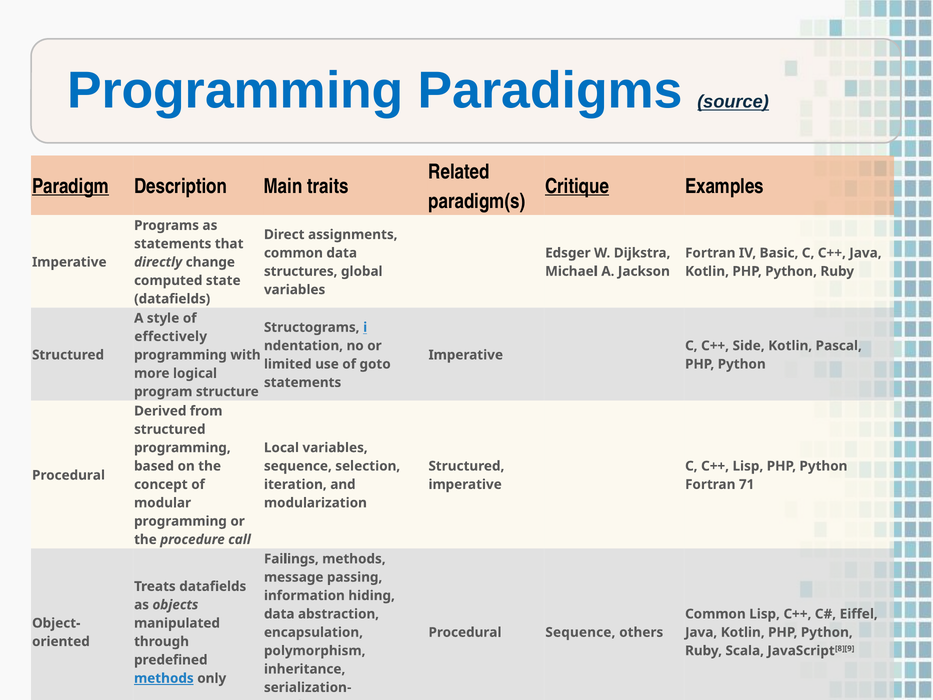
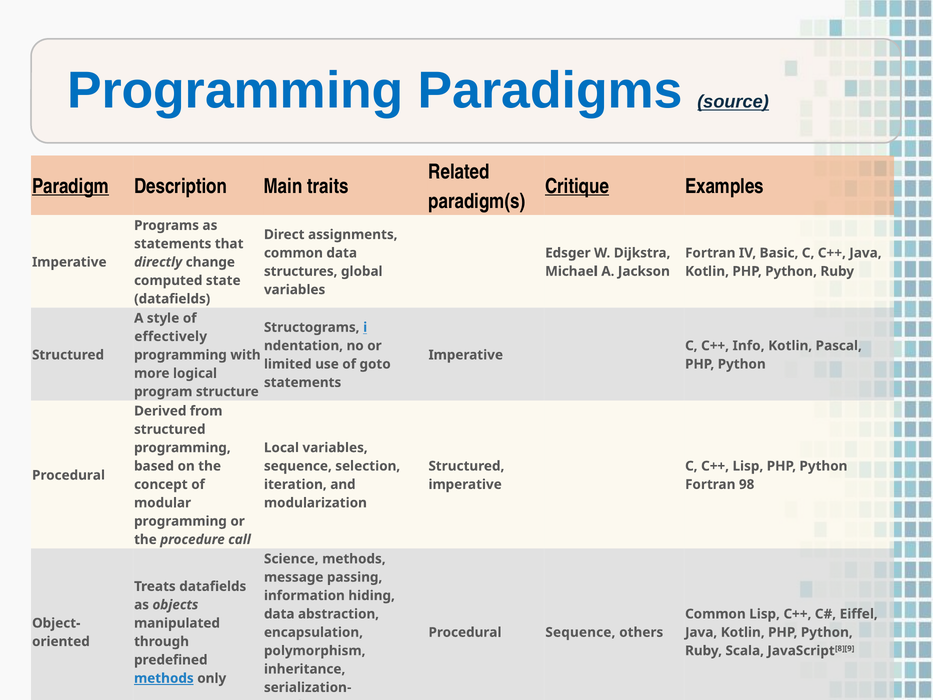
Side: Side -> Info (749, 346)
71: 71 -> 98 (747, 484)
Failings: Failings -> Science (291, 559)
